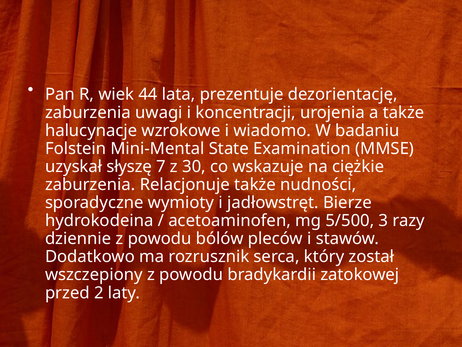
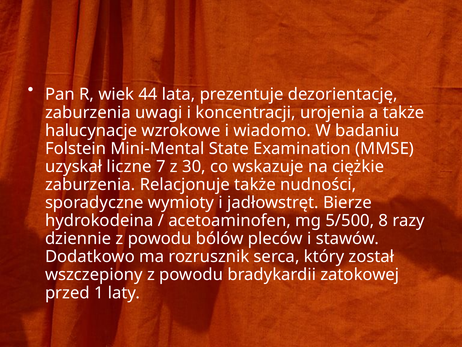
słyszę: słyszę -> liczne (129, 166)
3: 3 -> 8 (383, 220)
2: 2 -> 1 (99, 292)
